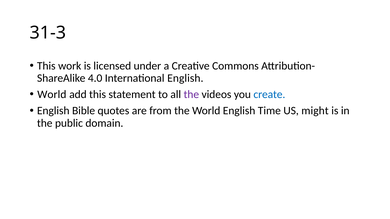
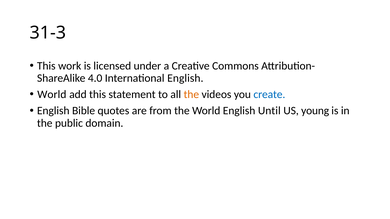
the colour: purple -> orange (191, 95)
Time: Time -> Until (269, 111)
might: might -> young (315, 111)
